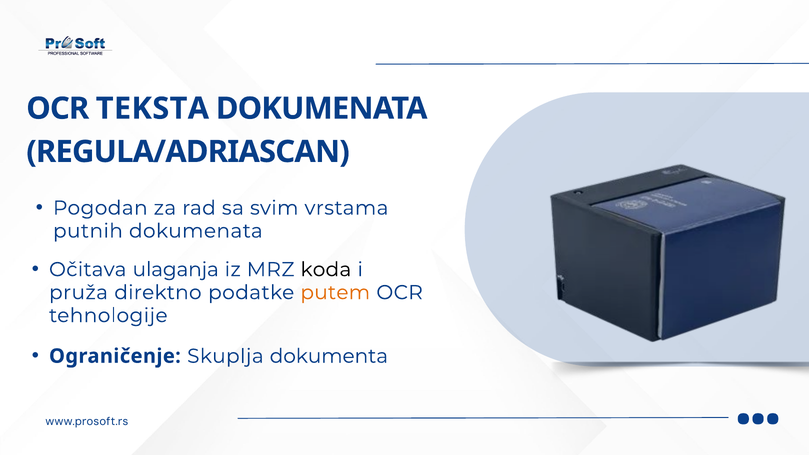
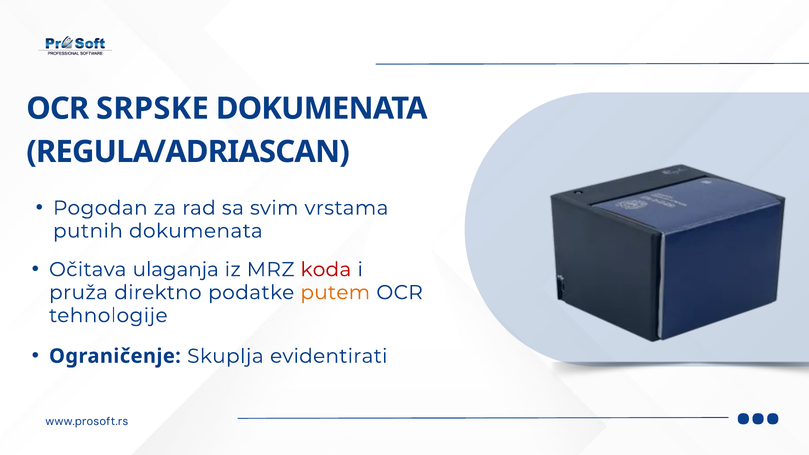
TEKSTA: TEKSTA -> SRPSKE (152, 109)
koda colour: black -> red (326, 270)
dokumenta: dokumenta -> evidentirati (329, 356)
